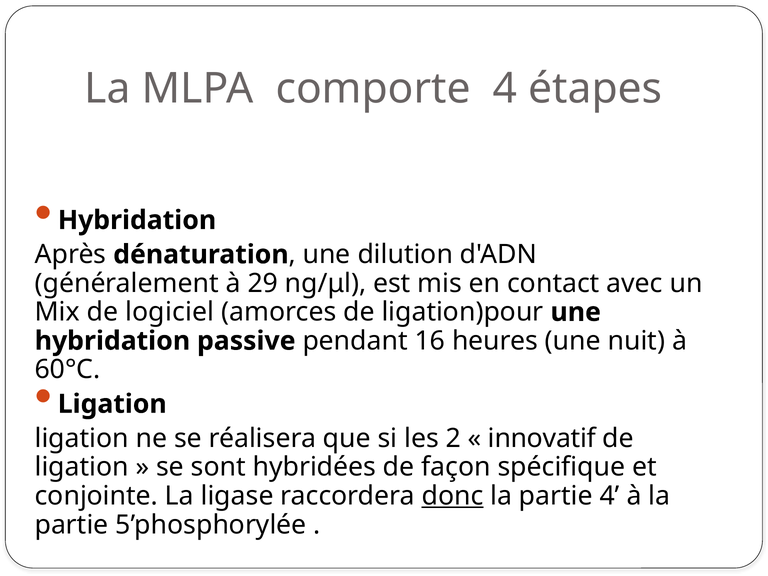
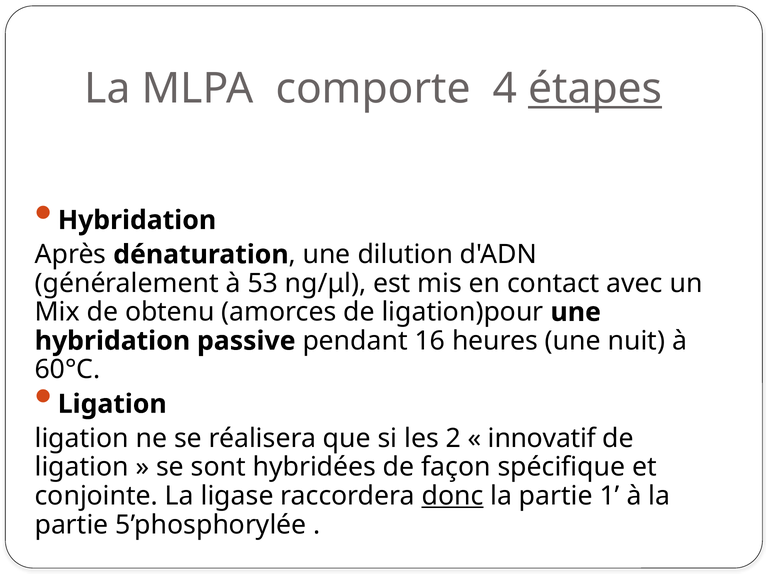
étapes underline: none -> present (595, 89)
29: 29 -> 53 (263, 283)
logiciel: logiciel -> obtenu (170, 312)
partie 4: 4 -> 1 (610, 496)
